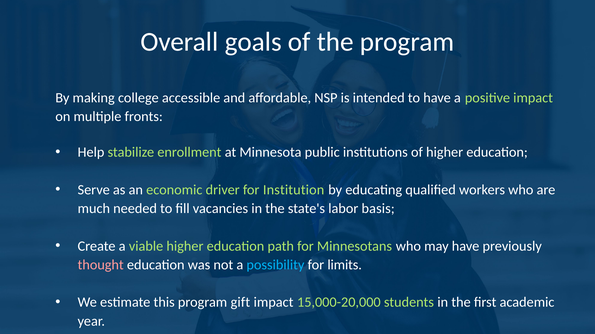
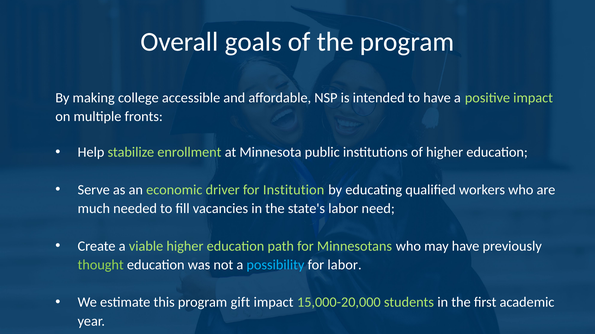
basis: basis -> need (378, 209)
thought colour: pink -> light green (101, 265)
for limits: limits -> labor (345, 265)
